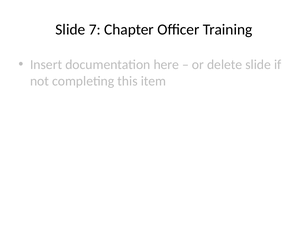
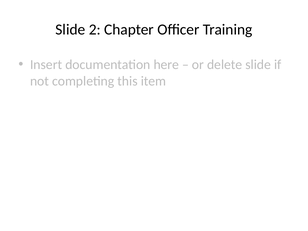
7: 7 -> 2 (95, 30)
